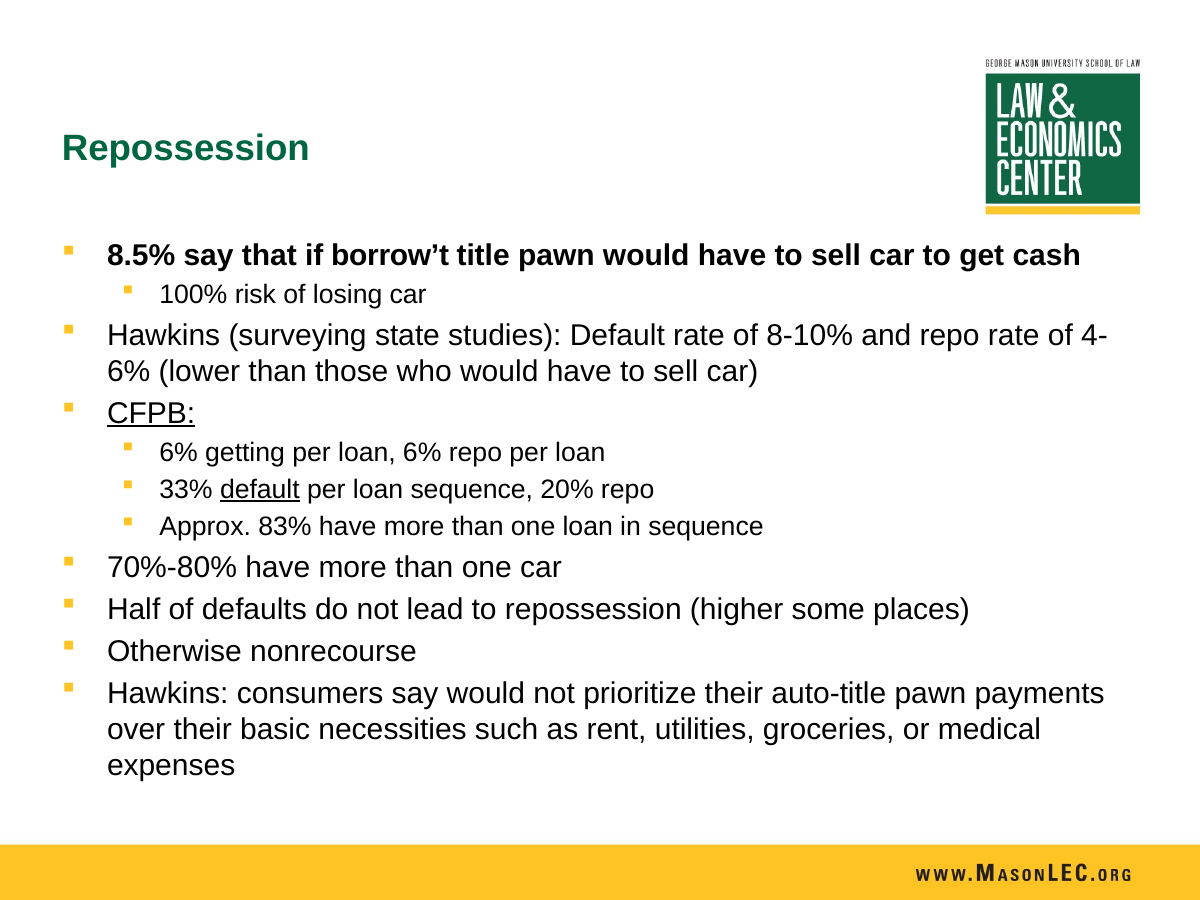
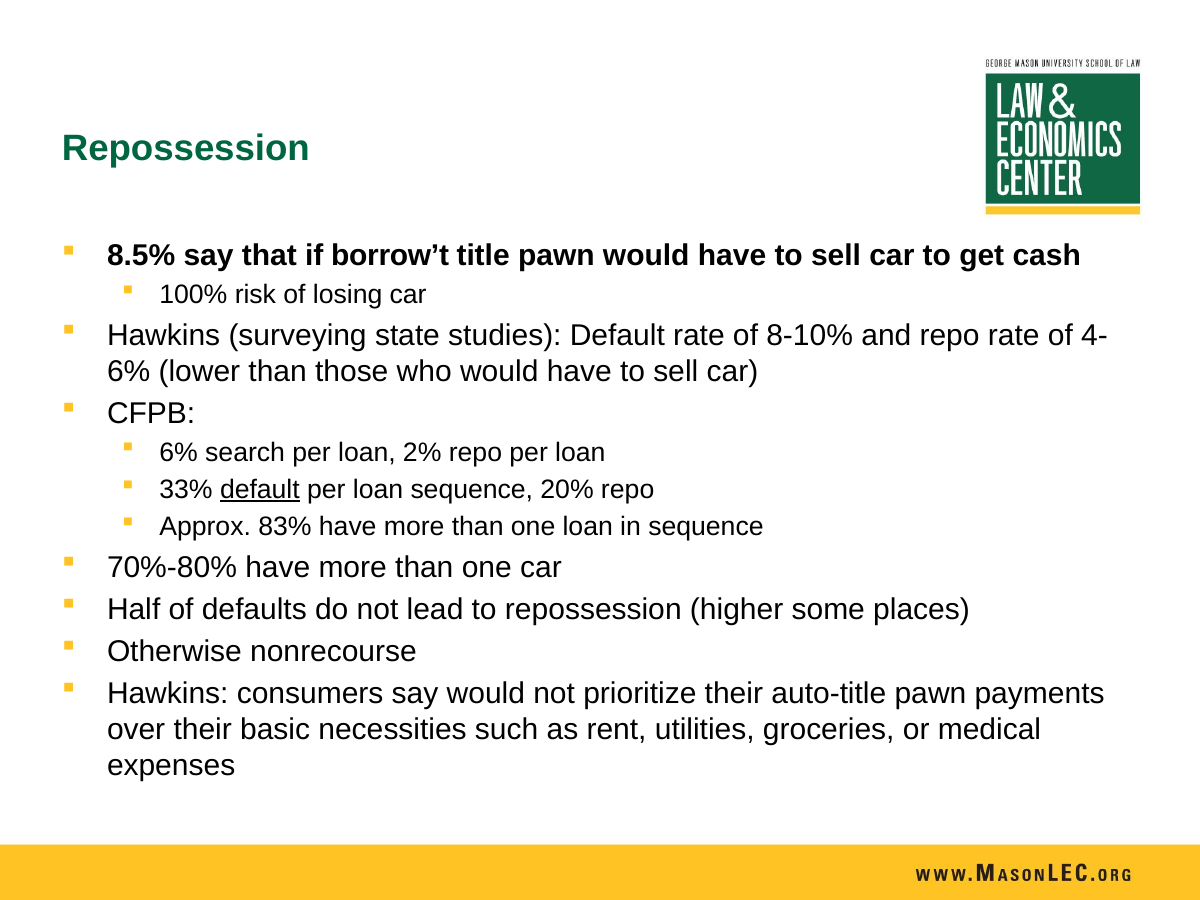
CFPB underline: present -> none (151, 413)
getting: getting -> search (245, 452)
loan 6%: 6% -> 2% (422, 452)
